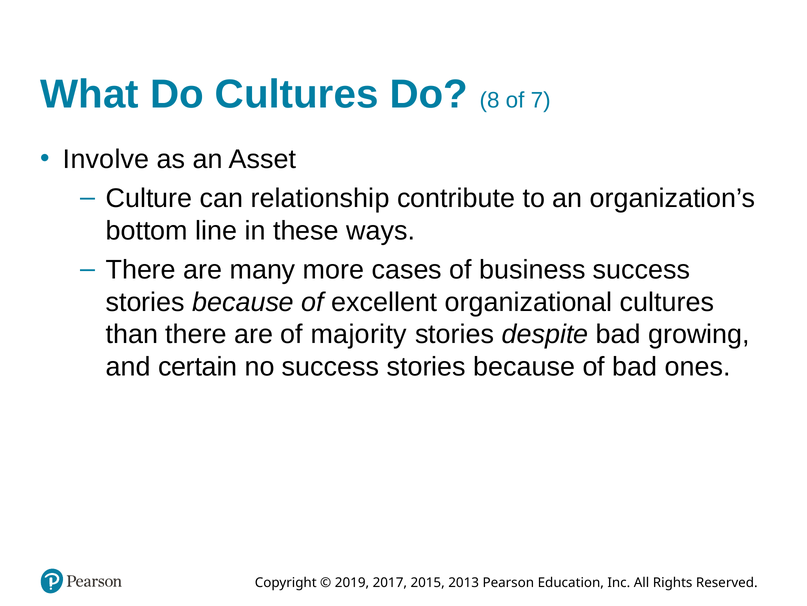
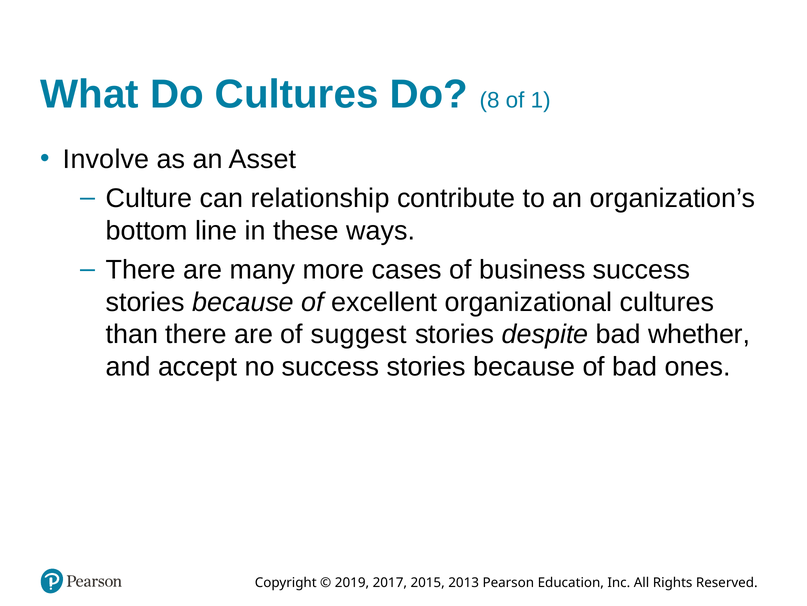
7: 7 -> 1 (541, 100)
majority: majority -> suggest (359, 334)
growing: growing -> whether (699, 334)
certain: certain -> accept (198, 366)
